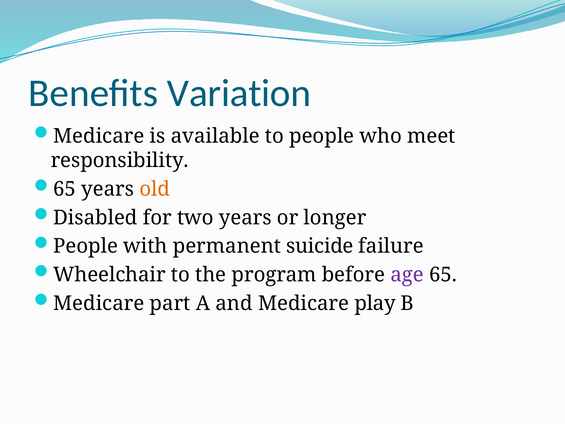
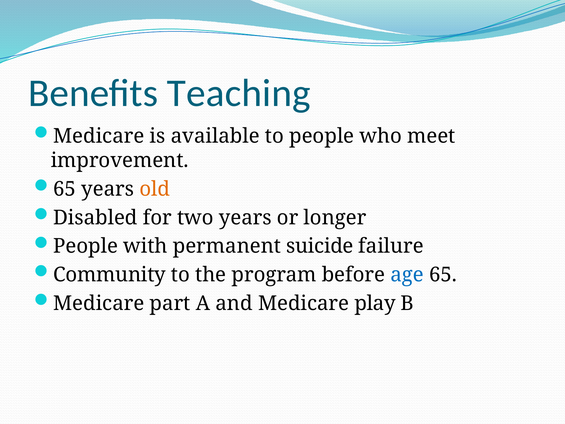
Variation: Variation -> Teaching (239, 93)
responsibility: responsibility -> improvement (120, 161)
Wheelchair: Wheelchair -> Community (110, 275)
age colour: purple -> blue (407, 275)
